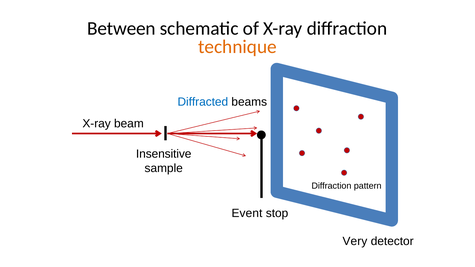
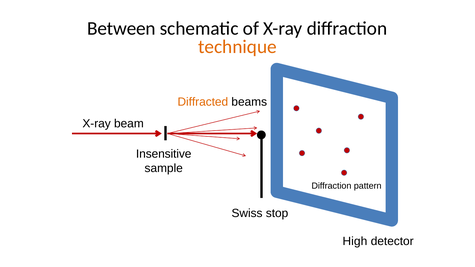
Diffracted colour: blue -> orange (203, 102)
Event: Event -> Swiss (247, 213)
Very: Very -> High (355, 241)
